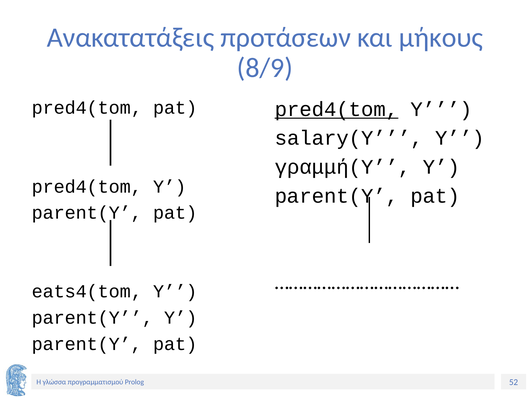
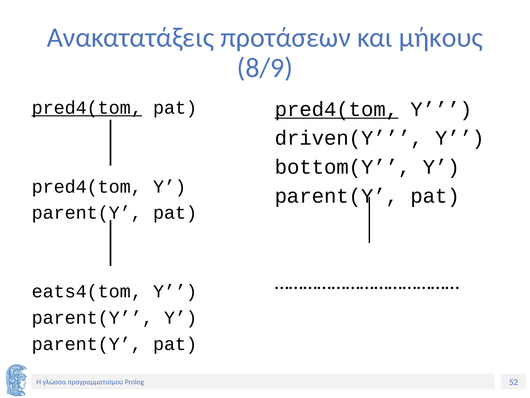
pred4(tom underline: none -> present (87, 108)
salary(Y: salary(Y -> driven(Y (349, 138)
γραμμή(Y: γραμμή(Y -> bottom(Y (343, 167)
